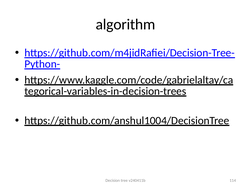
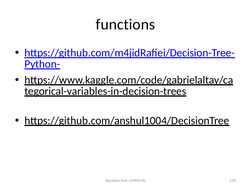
algorithm: algorithm -> functions (125, 24)
